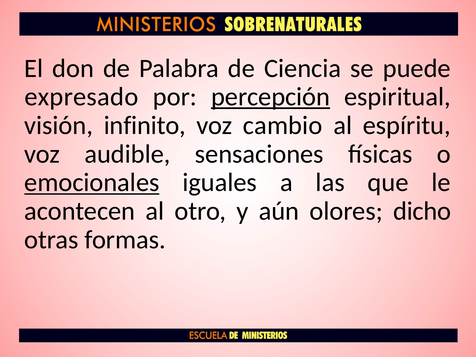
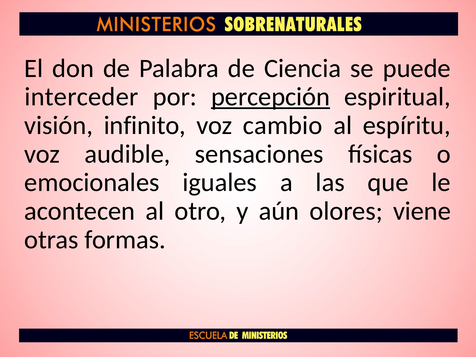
expresado: expresado -> interceder (81, 97)
emocionales underline: present -> none (92, 183)
dicho: dicho -> viene (422, 211)
